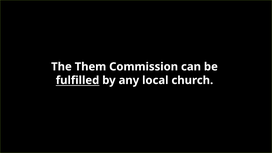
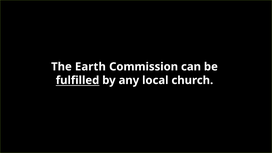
Them: Them -> Earth (90, 67)
